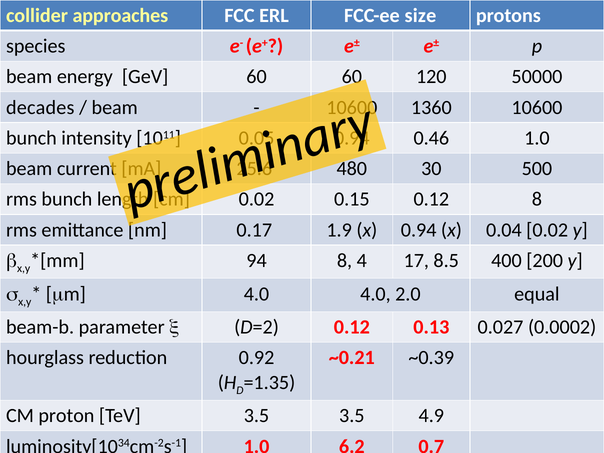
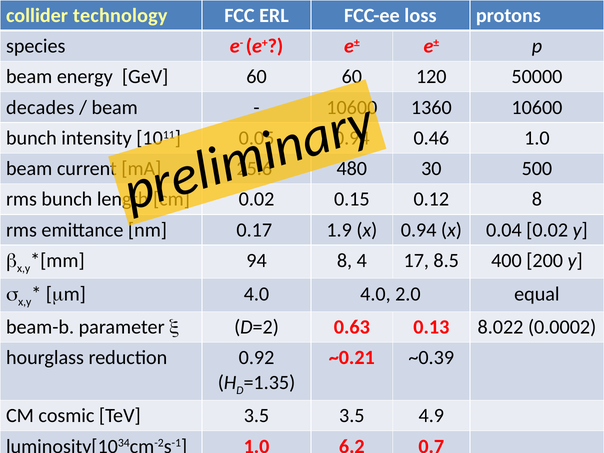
approaches: approaches -> technology (120, 15)
size: size -> loss (420, 15)
D=2 0.12: 0.12 -> 0.63 (352, 327)
0.027: 0.027 -> 8.022 (501, 327)
proton: proton -> cosmic (66, 416)
